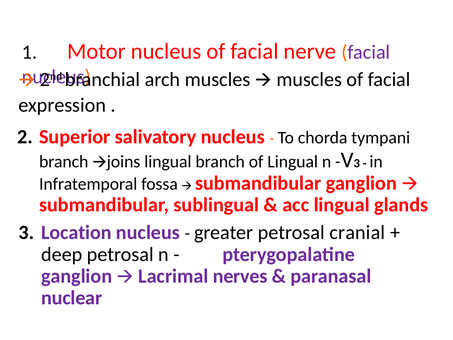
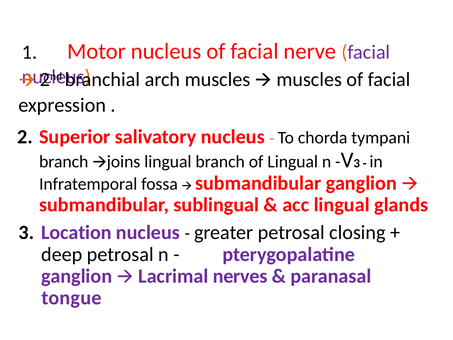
cranial: cranial -> closing (357, 233)
nuclear: nuclear -> tongue (71, 298)
